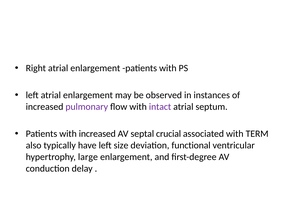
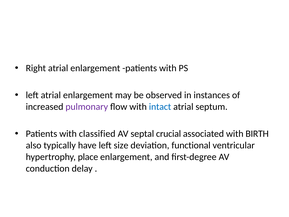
intact colour: purple -> blue (160, 107)
with increased: increased -> classified (97, 134)
TERM: TERM -> BIRTH (257, 134)
large: large -> place (88, 157)
